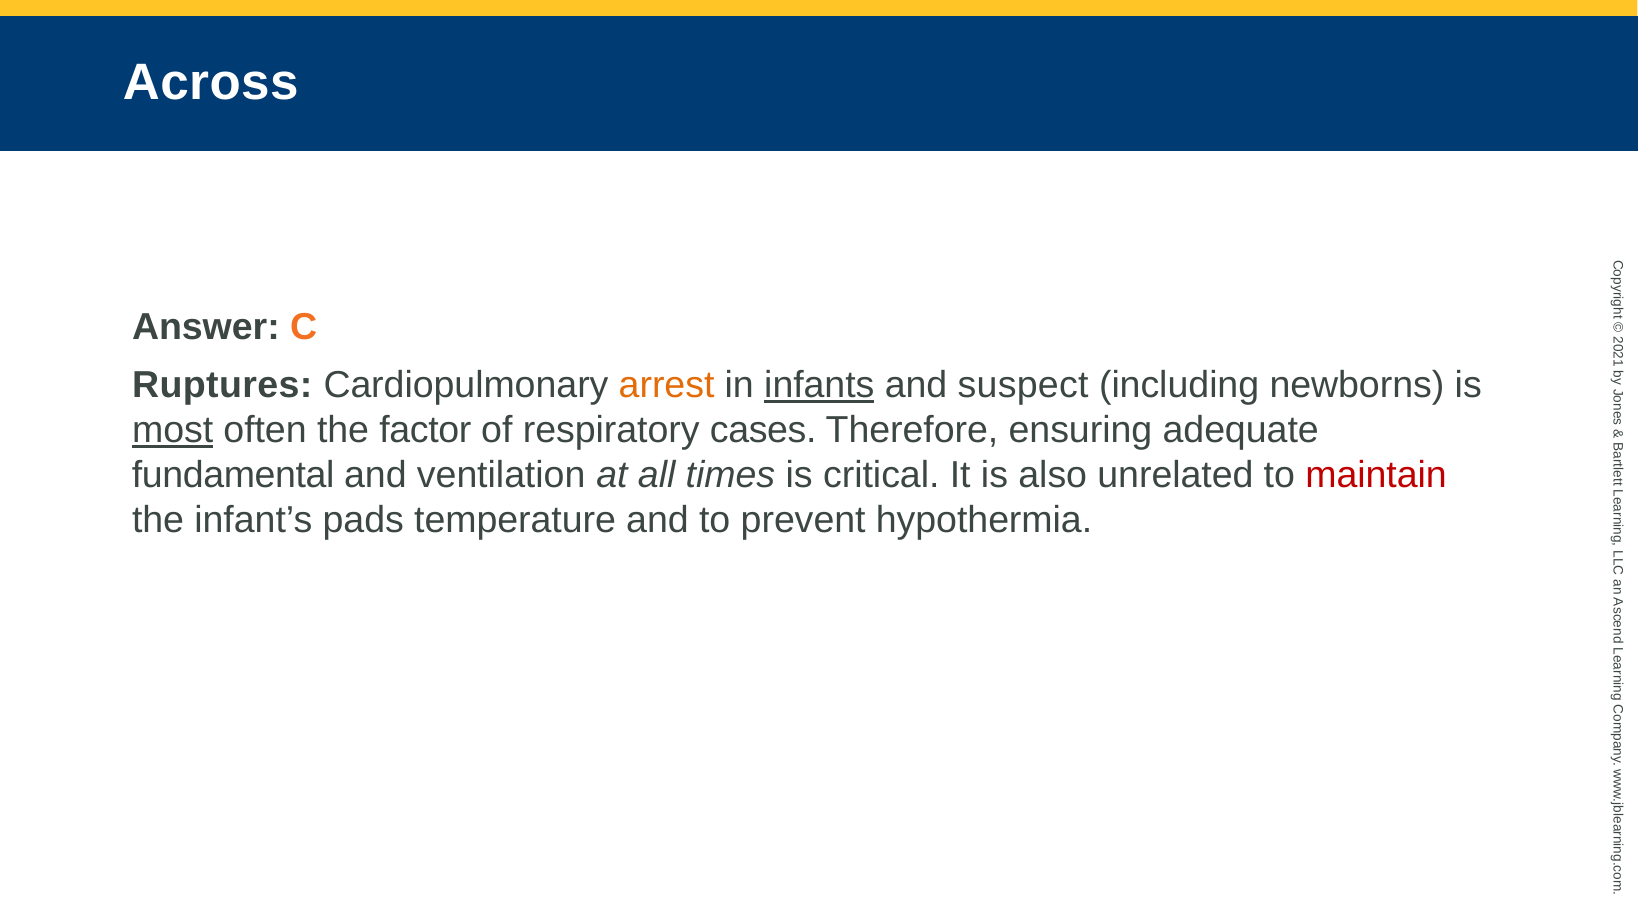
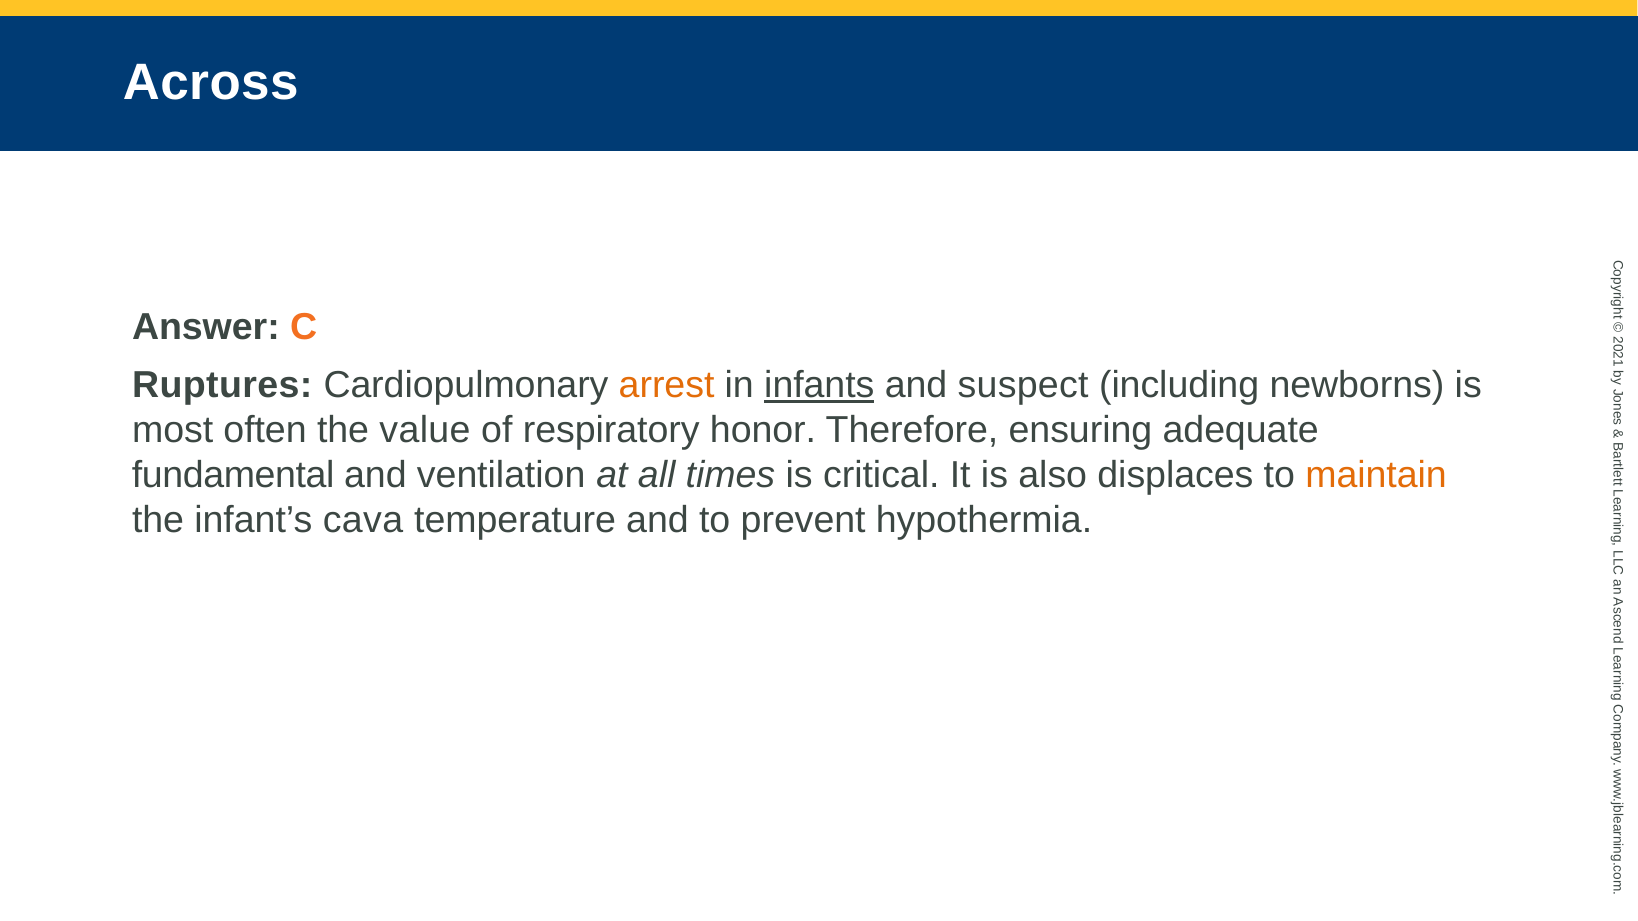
most underline: present -> none (173, 431)
factor: factor -> value (425, 431)
cases: cases -> honor (763, 431)
unrelated: unrelated -> displaces (1175, 476)
maintain colour: red -> orange (1376, 476)
pads: pads -> cava (363, 521)
